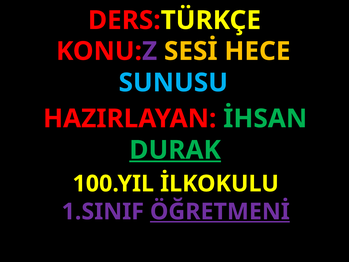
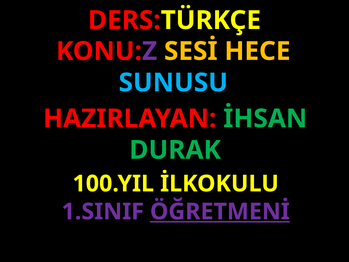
DURAK underline: present -> none (175, 150)
